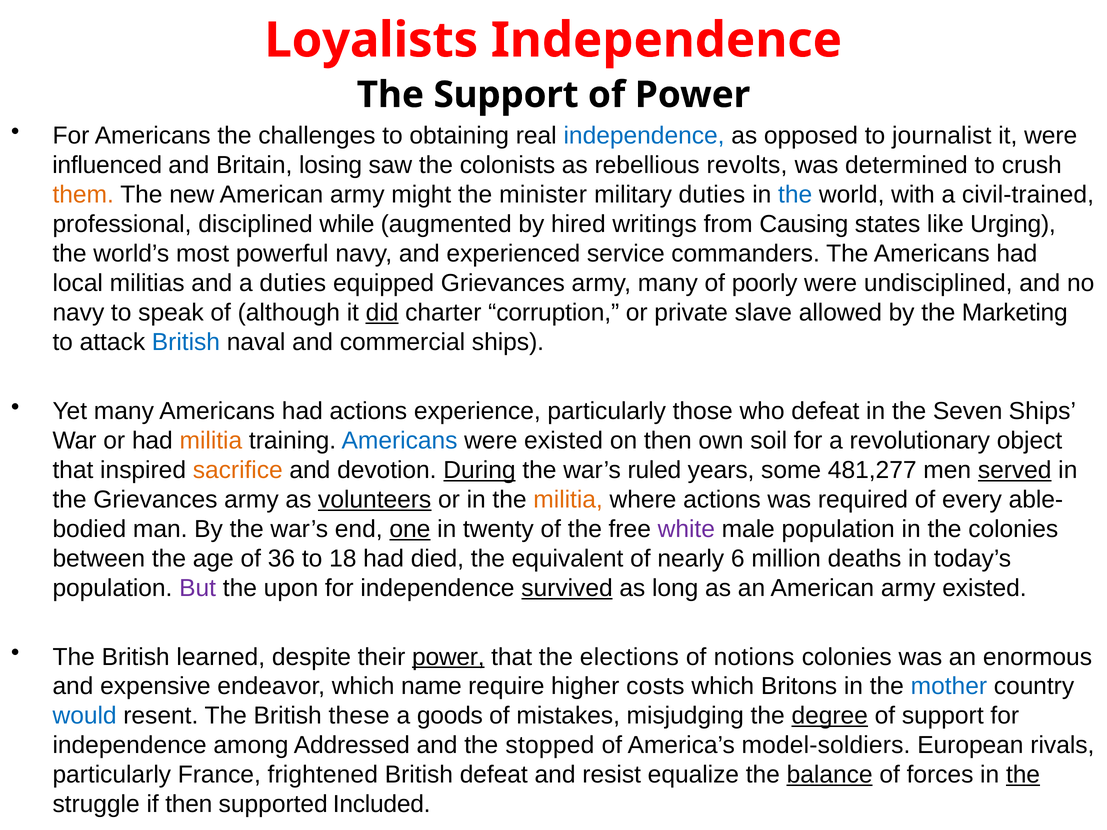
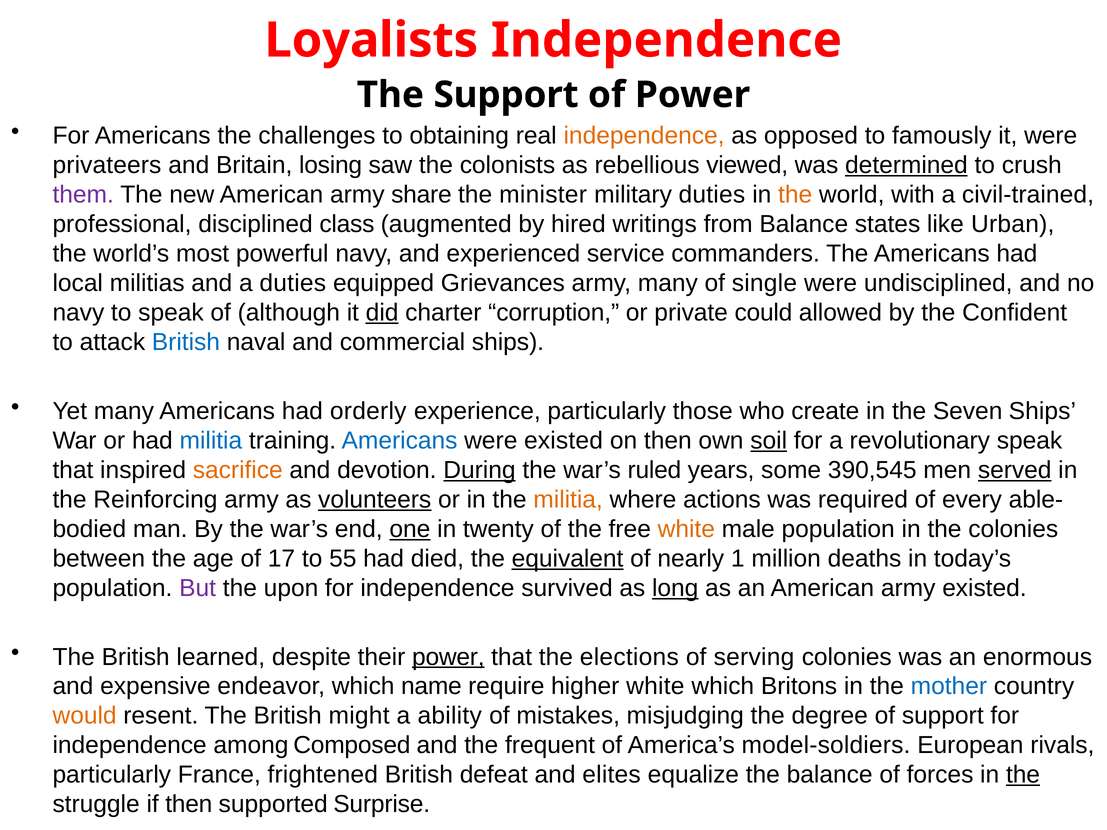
independence colour: blue -> orange (644, 136)
journalist: journalist -> famously (942, 136)
influenced: influenced -> privateers (107, 165)
revolts: revolts -> viewed (747, 165)
determined underline: none -> present (906, 165)
them colour: orange -> purple (83, 195)
might: might -> share (421, 195)
the colour: blue -> orange (795, 195)
while: while -> class (347, 224)
from Causing: Causing -> Balance (804, 224)
Urging: Urging -> Urban (1013, 224)
poorly: poorly -> single (764, 283)
slave: slave -> could (763, 313)
Marketing: Marketing -> Confident (1015, 313)
had actions: actions -> orderly (368, 411)
who defeat: defeat -> create (825, 411)
militia colour: orange -> blue (211, 441)
soil underline: none -> present (769, 441)
revolutionary object: object -> speak (1030, 441)
481,277: 481,277 -> 390,545 (872, 470)
the Grievances: Grievances -> Reinforcing (155, 500)
white colour: purple -> orange (686, 529)
36: 36 -> 17 (281, 559)
18: 18 -> 55 (343, 559)
equivalent underline: none -> present (568, 559)
6: 6 -> 1 (738, 559)
survived underline: present -> none (567, 588)
long underline: none -> present (675, 588)
notions: notions -> serving (754, 657)
higher costs: costs -> white (655, 687)
would colour: blue -> orange (85, 716)
these: these -> might (359, 716)
goods: goods -> ability (450, 716)
degree underline: present -> none (830, 716)
Addressed: Addressed -> Composed (352, 746)
stopped: stopped -> frequent (550, 746)
resist: resist -> elites (612, 775)
balance underline: present -> none (830, 775)
Included: Included -> Surprise (382, 805)
